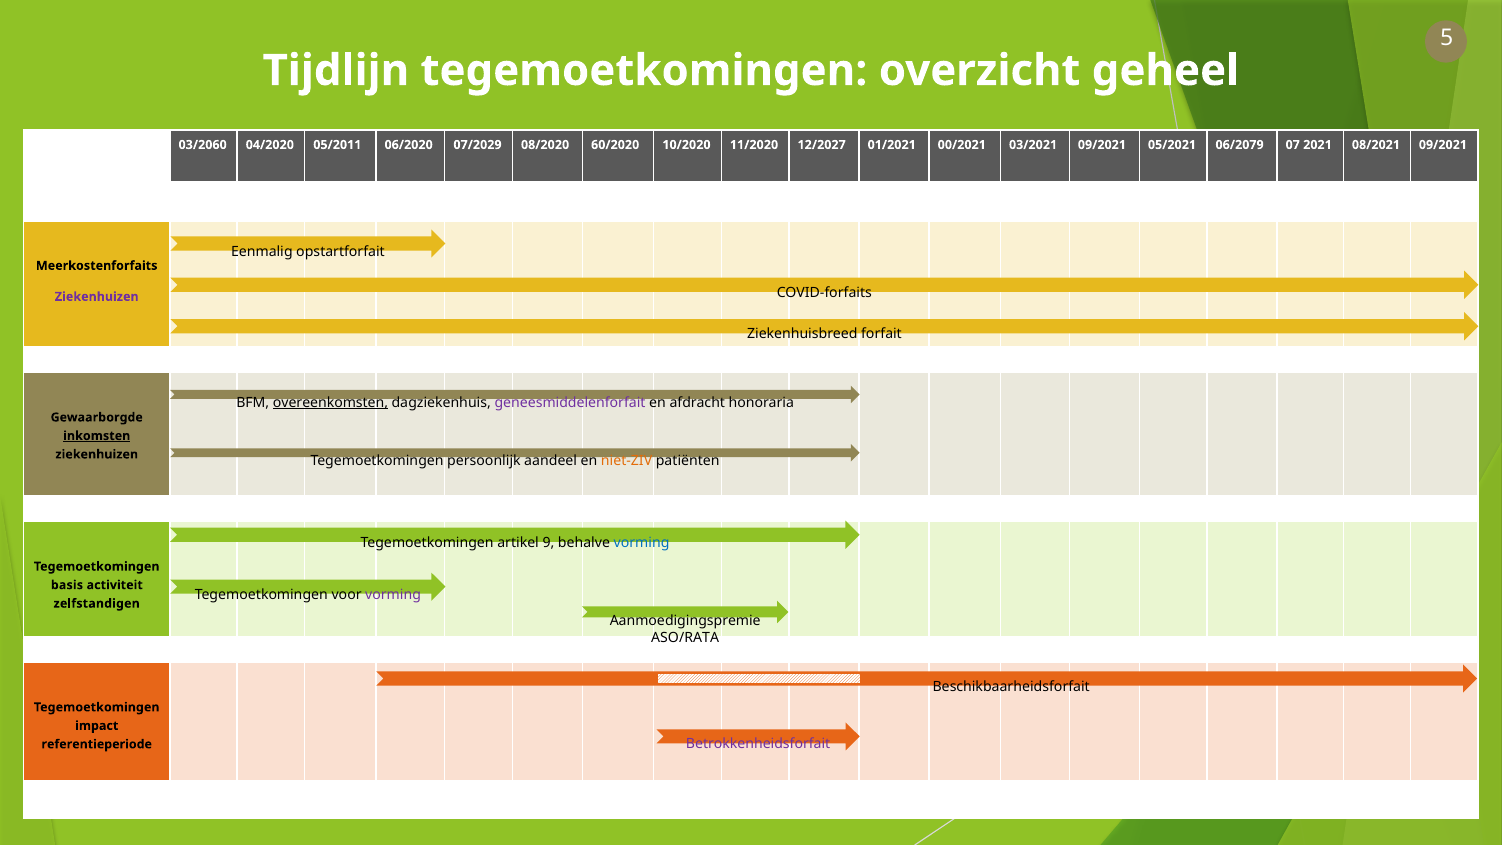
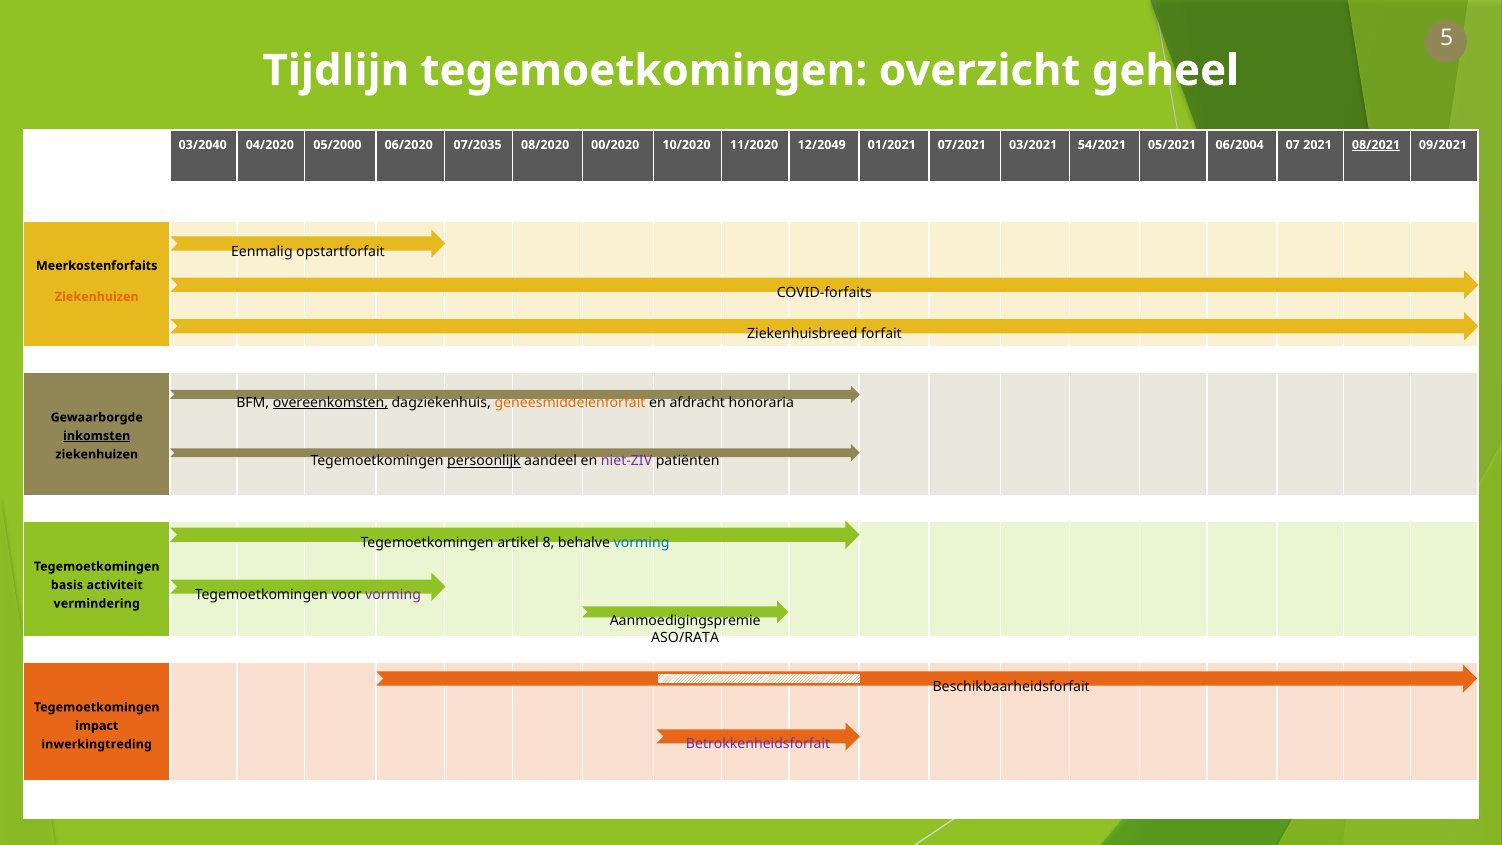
03/2060: 03/2060 -> 03/2040 (203, 145)
05/2011: 05/2011 -> 05/2000 (337, 145)
07/2029: 07/2029 -> 07/2035 (477, 145)
60/2020: 60/2020 -> 00/2020 (615, 145)
12/2027: 12/2027 -> 12/2049 (822, 145)
00/2021: 00/2021 -> 07/2021 (962, 145)
03/2021 09/2021: 09/2021 -> 54/2021 (1102, 145)
06/2079: 06/2079 -> 06/2004 (1240, 145)
08/2021 underline: none -> present (1376, 145)
Ziekenhuizen colour: purple -> orange (97, 297)
geneesmiddelenforfait colour: purple -> orange (570, 403)
persoonlijk underline: none -> present (484, 461)
niet-ZIV colour: orange -> purple (627, 461)
9: 9 -> 8 (548, 543)
zelfstandigen: zelfstandigen -> vermindering (97, 603)
referentieperiode: referentieperiode -> inwerkingtreding (97, 744)
